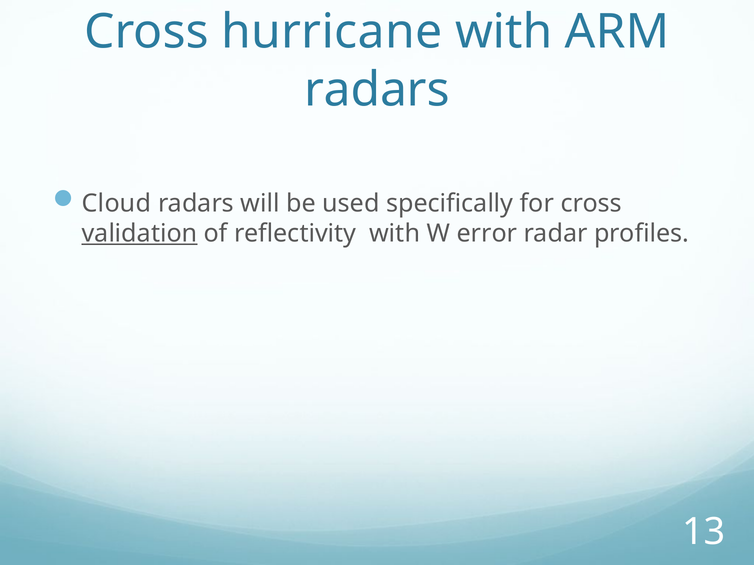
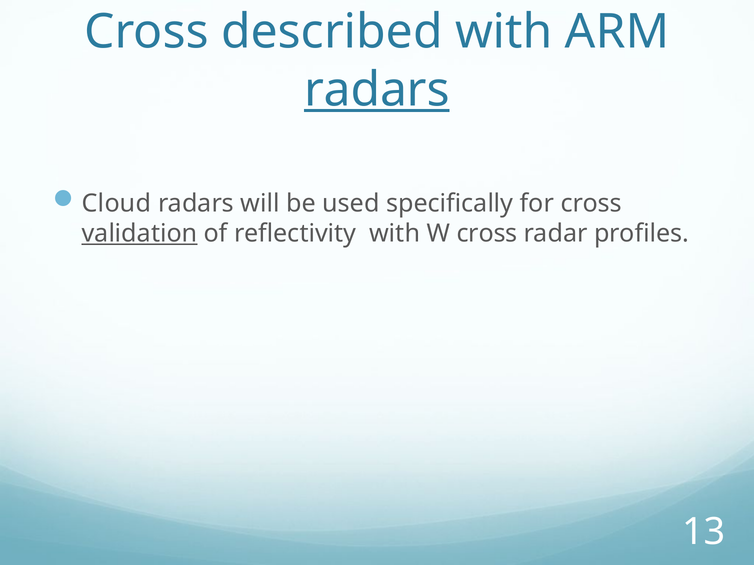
hurricane: hurricane -> described (332, 32)
radars underline: none -> present (377, 90)
W error: error -> cross (487, 234)
